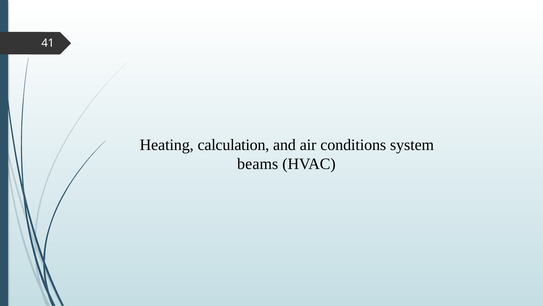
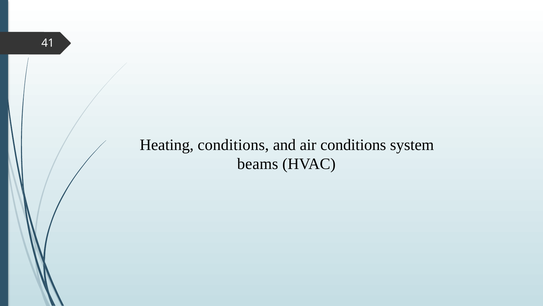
Heating calculation: calculation -> conditions (233, 145)
